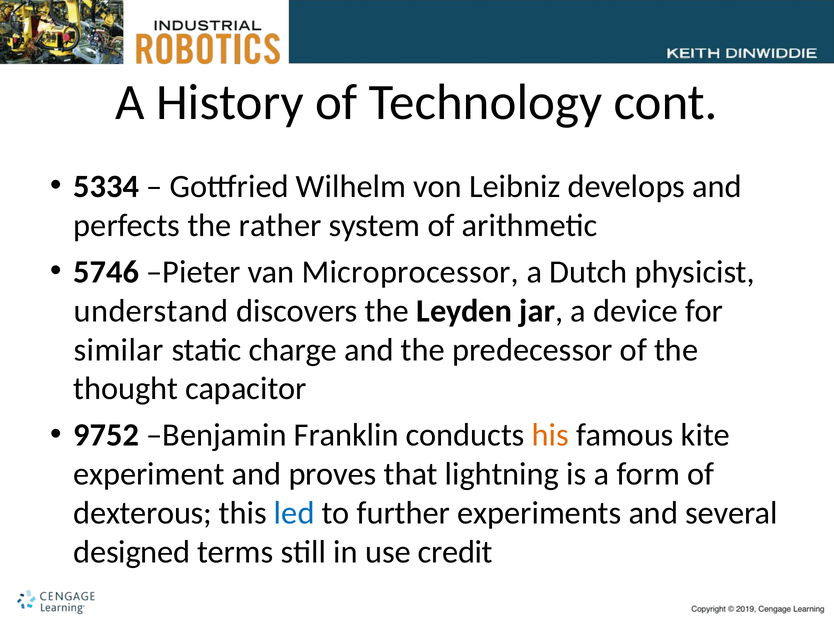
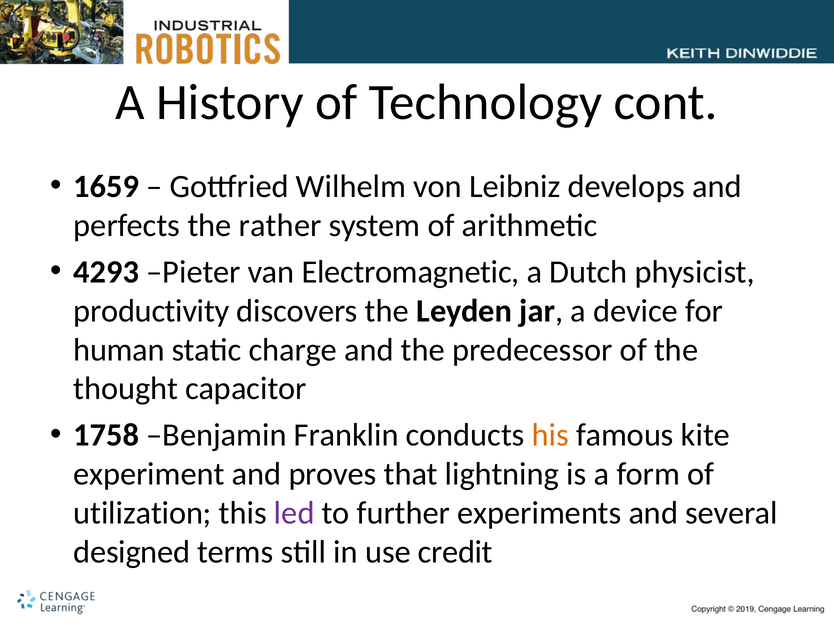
5334: 5334 -> 1659 (106, 186)
5746: 5746 -> 4293 (106, 272)
Microprocessor: Microprocessor -> Electromagnetic (411, 272)
understand: understand -> productivity (151, 311)
similar: similar -> human (119, 350)
9752: 9752 -> 1758 (106, 435)
dexterous: dexterous -> utilization (143, 513)
led colour: blue -> purple (294, 513)
